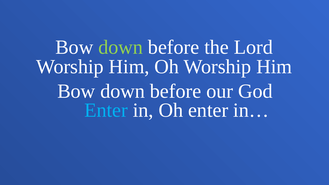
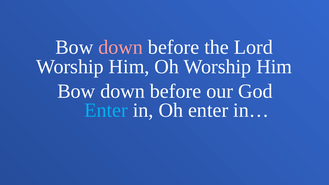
down colour: light green -> pink (121, 47)
